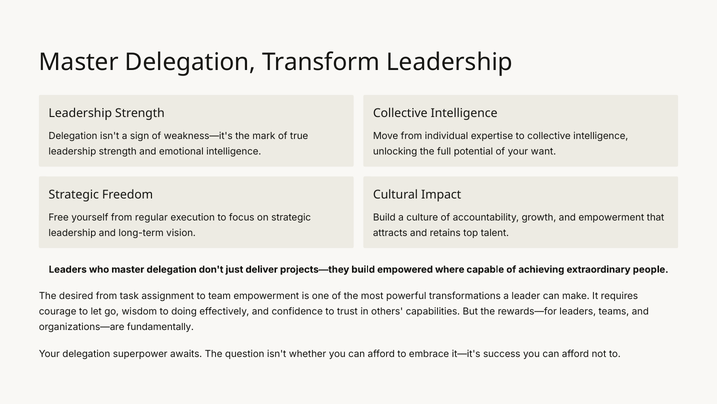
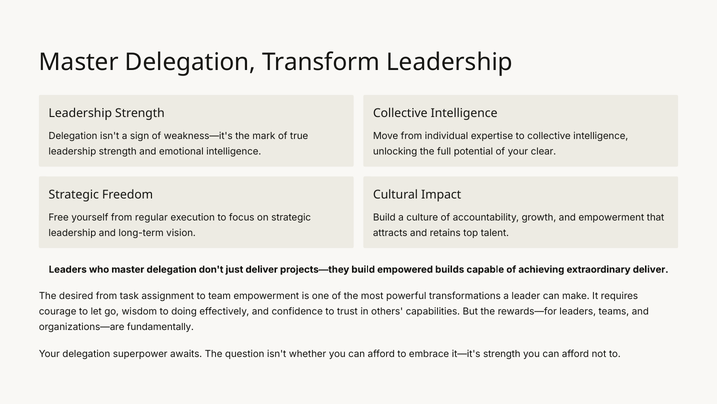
want: want -> clear (543, 152)
where: where -> builds (450, 269)
extraordinary people: people -> deliver (651, 269)
it—it's success: success -> strength (502, 353)
